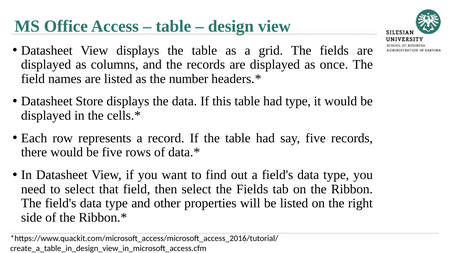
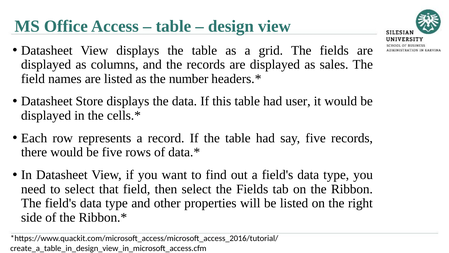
once: once -> sales (334, 64)
had type: type -> user (298, 101)
